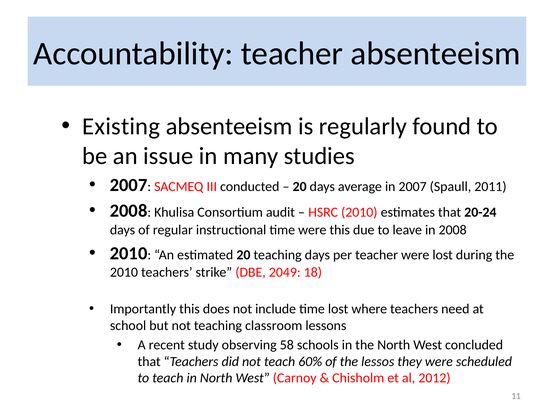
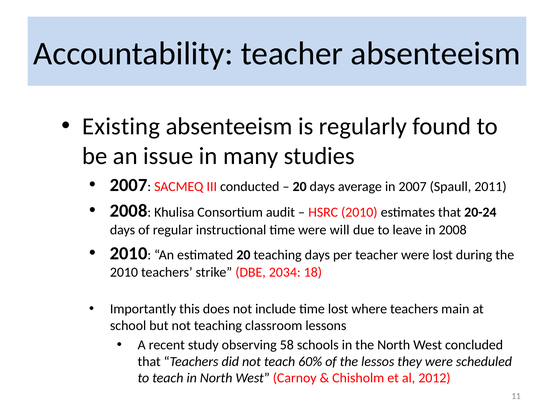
were this: this -> will (340, 230)
2049: 2049 -> 2034 (285, 273)
need: need -> main (455, 309)
